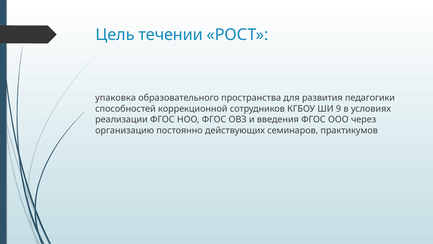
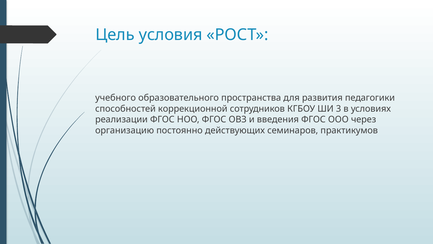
течении: течении -> условия (171, 35)
упаковка: упаковка -> учебного (116, 98)
9: 9 -> 3 (339, 109)
